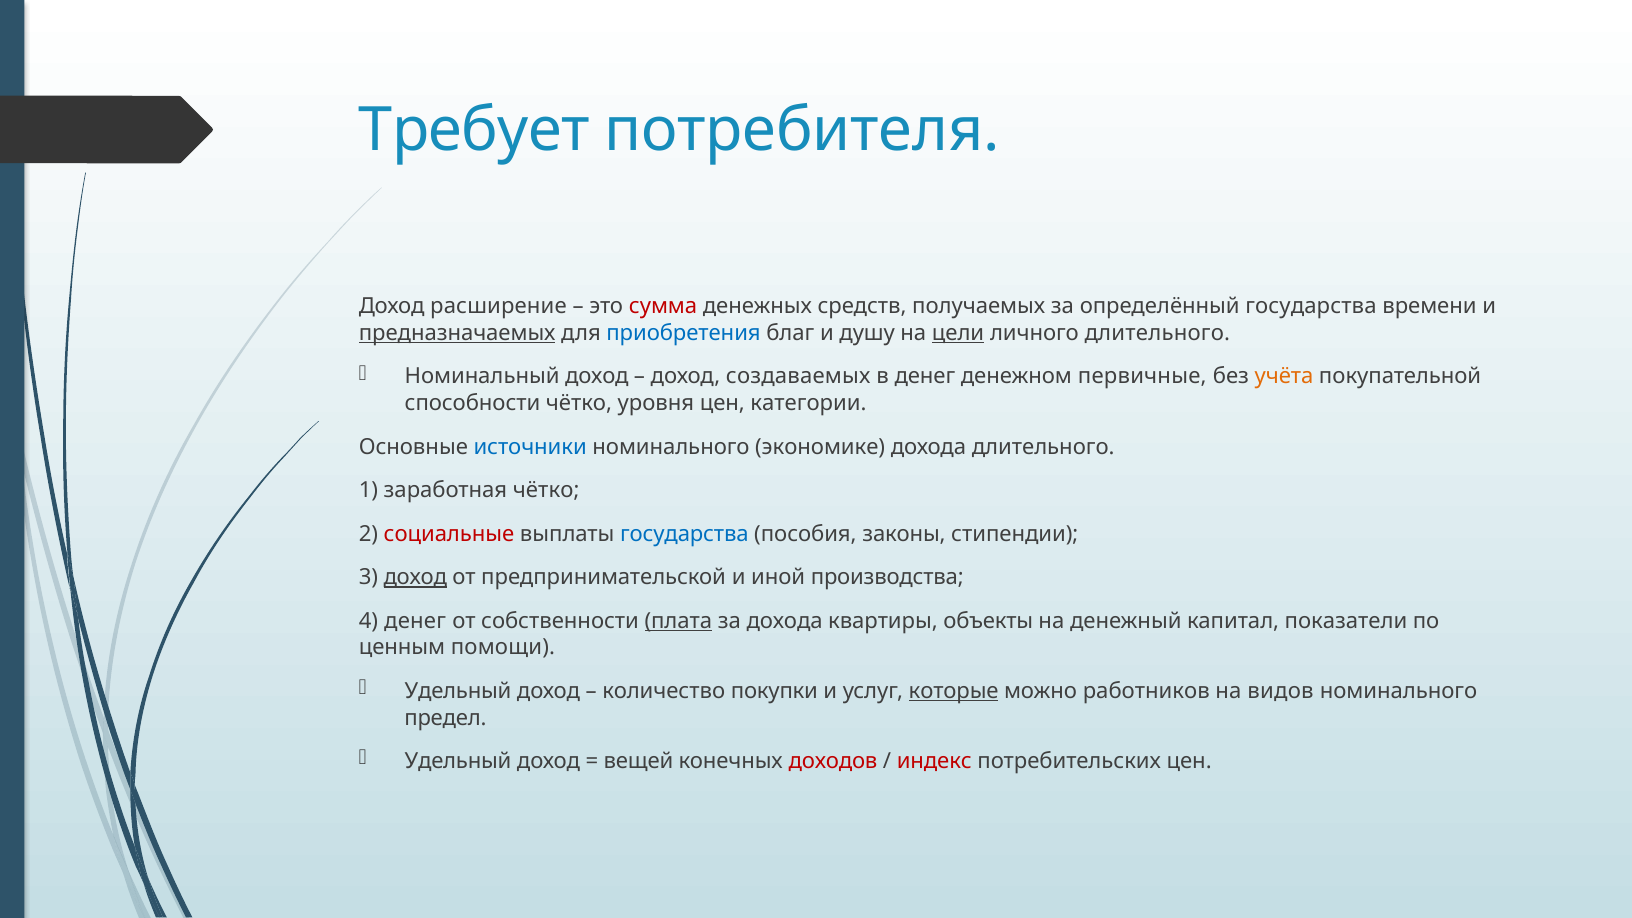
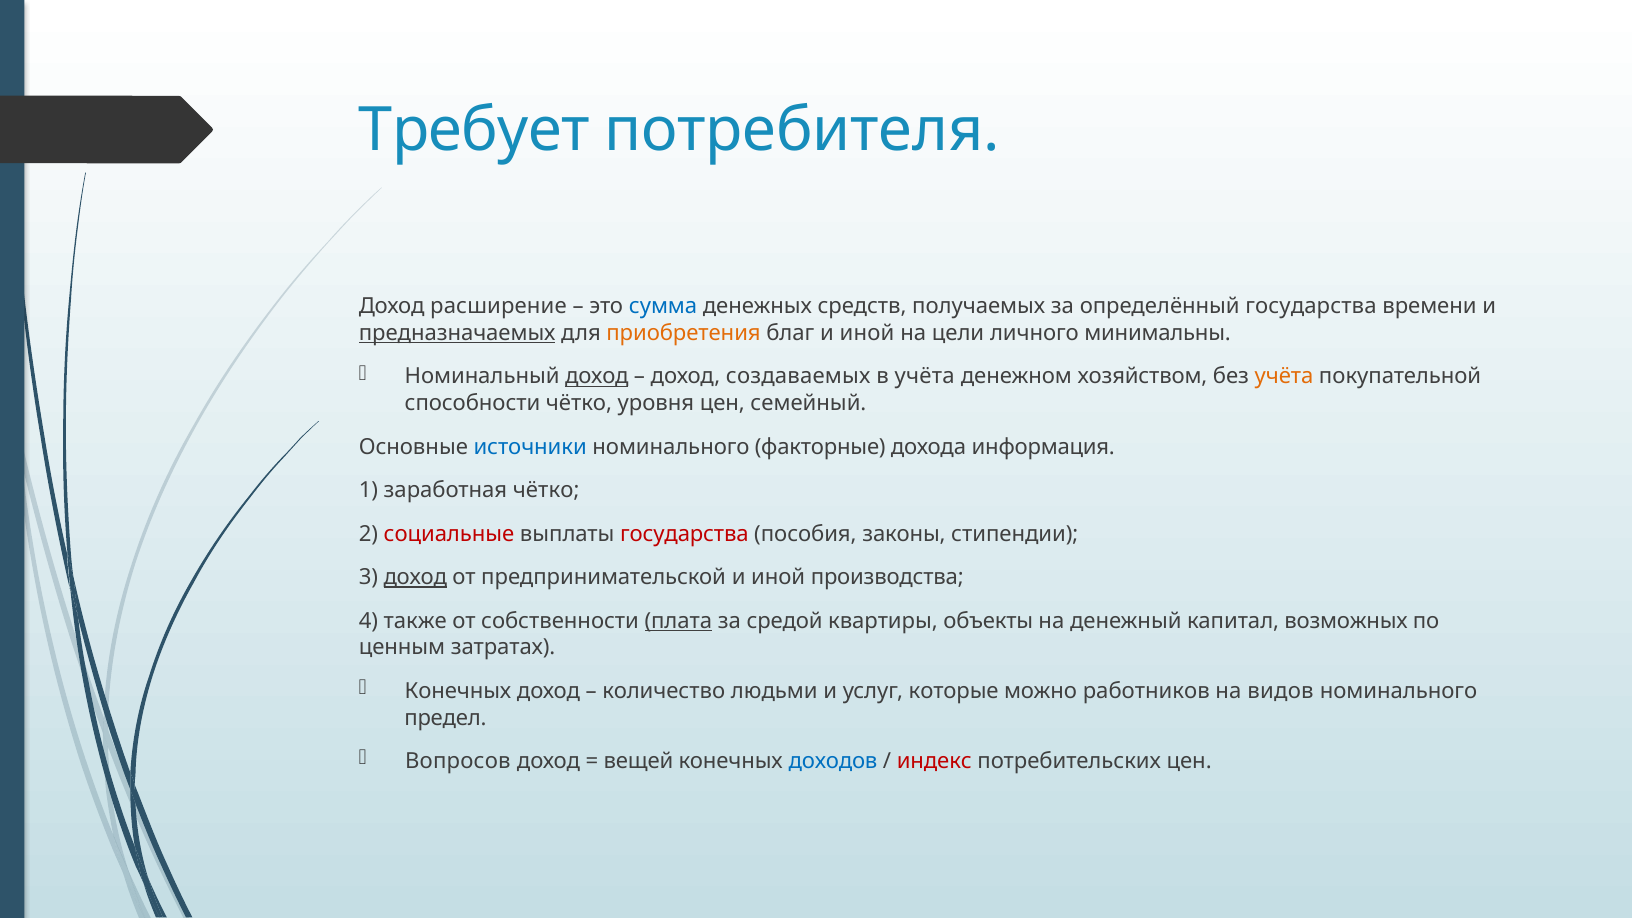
сумма colour: red -> blue (663, 307)
приобретения colour: blue -> orange (684, 333)
благ и душу: душу -> иной (867, 333)
цели underline: present -> none (958, 333)
личного длительного: длительного -> минимальны (1158, 333)
доход underline: none -> present (597, 377)
в денег: денег -> учёта (925, 377)
первичные: первичные -> хозяйством (1142, 377)
категории: категории -> семейный (808, 403)
экономике: экономике -> факторные (820, 447)
дохода длительного: длительного -> информация (1043, 447)
государства colour: blue -> red (684, 534)
4 денег: денег -> также (415, 621)
за дохода: дохода -> средой (785, 621)
показатели: показатели -> возможных (1346, 621)
помощи: помощи -> затратах (503, 648)
Удельный: Удельный -> Конечных (458, 691)
покупки: покупки -> людьми (774, 691)
которые underline: present -> none (954, 691)
Удельный: Удельный -> Вопросов (458, 761)
доходов colour: red -> blue (833, 761)
